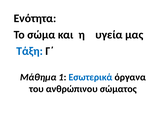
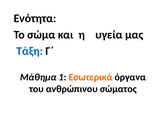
Εσωτερικά colour: blue -> orange (90, 77)
